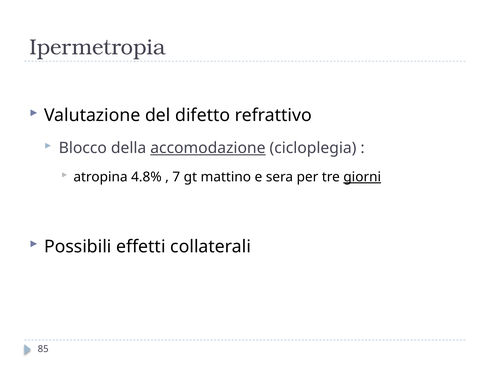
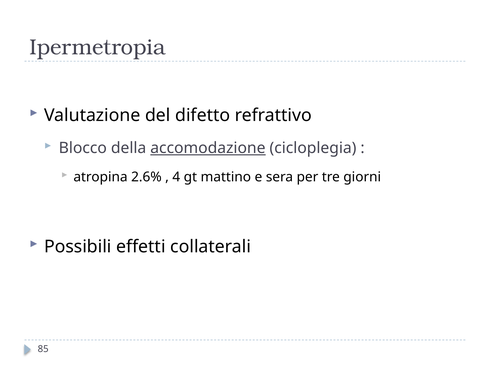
4.8%: 4.8% -> 2.6% (146, 177)
7: 7 -> 4 (176, 177)
giorni underline: present -> none (362, 177)
